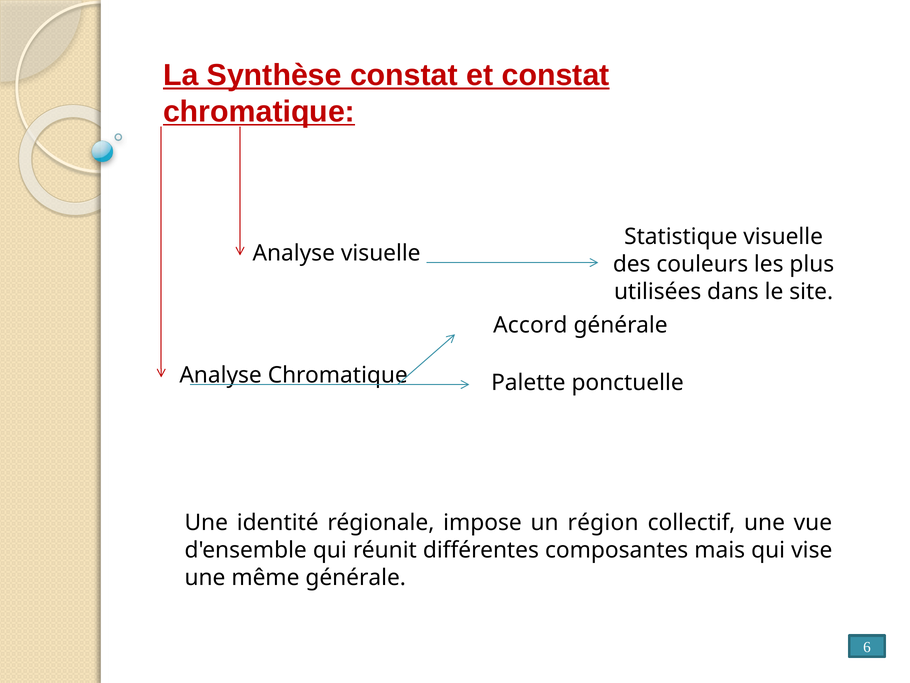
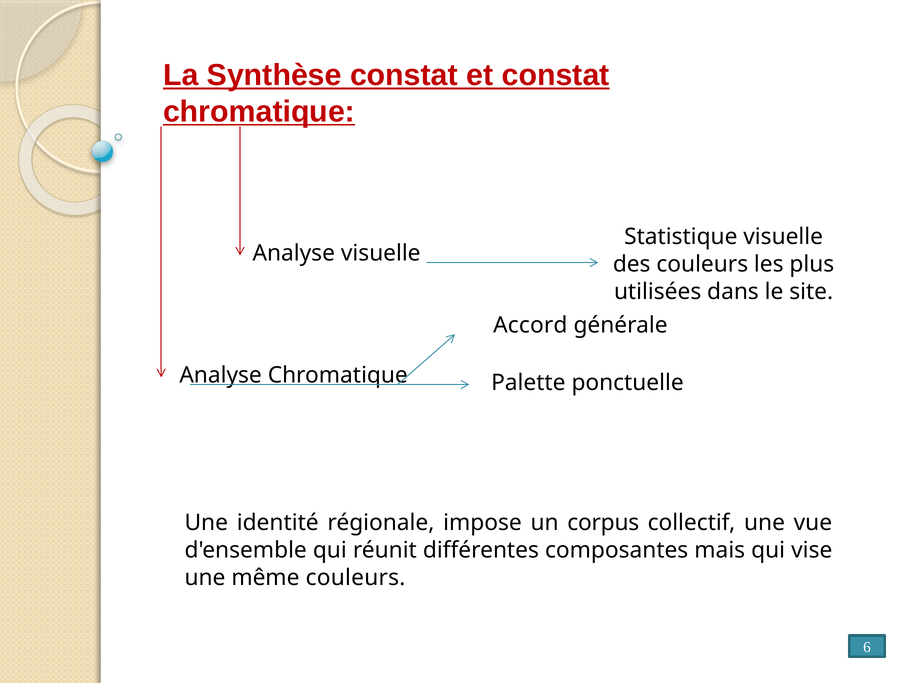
région: région -> corpus (603, 523)
même générale: générale -> couleurs (356, 577)
